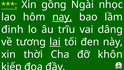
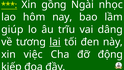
nay underline: present -> none (62, 17)
đinh: đinh -> giúp (12, 29)
thời: thời -> việc (33, 54)
khôn: khôn -> động (110, 54)
